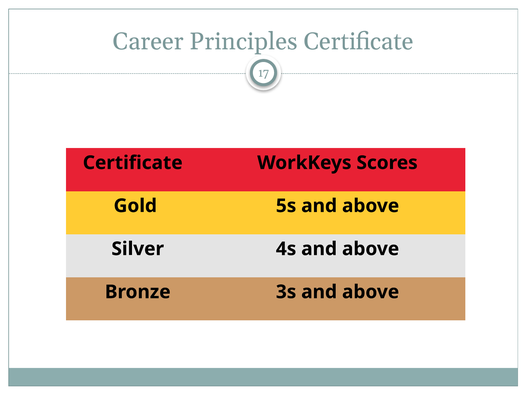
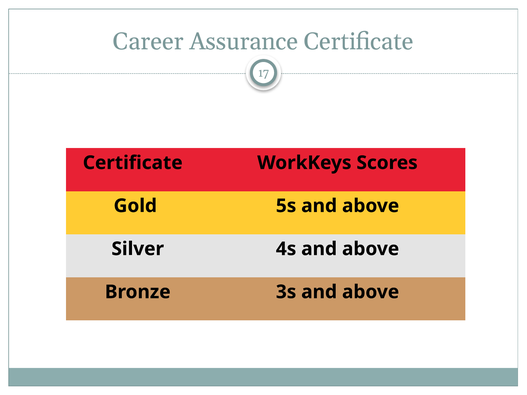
Principles: Principles -> Assurance (244, 41)
